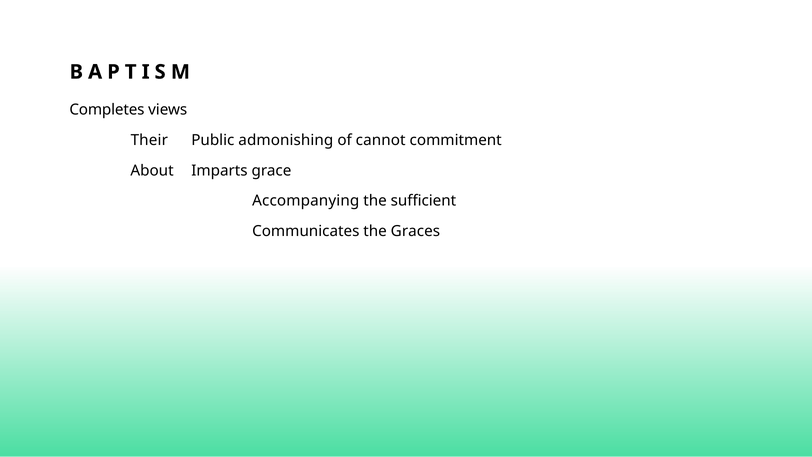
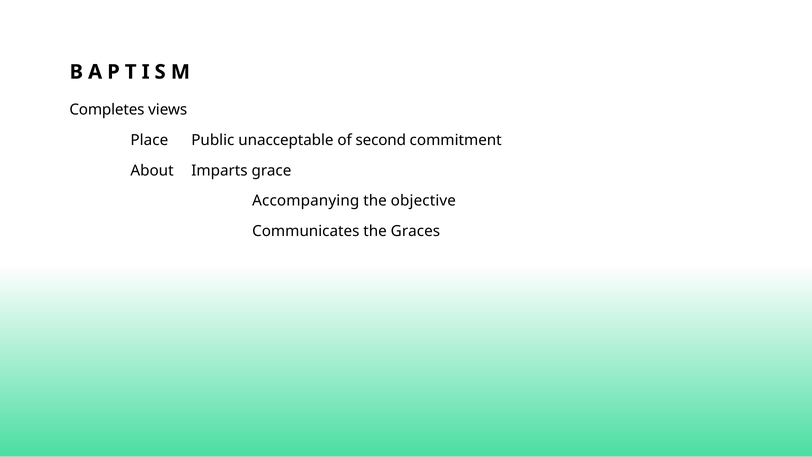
Their: Their -> Place (149, 140)
admonishing: admonishing -> unacceptable (286, 140)
cannot: cannot -> second (381, 140)
sufficient: sufficient -> objective (423, 201)
